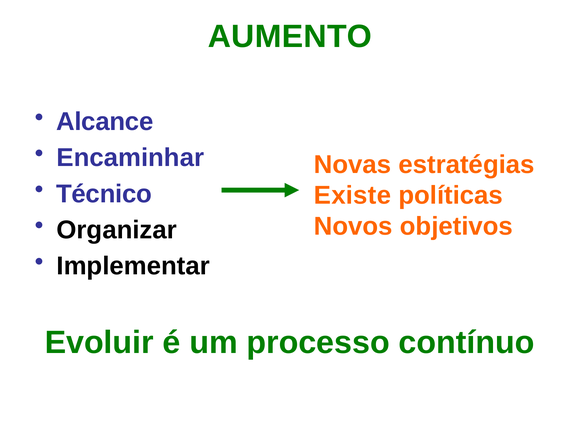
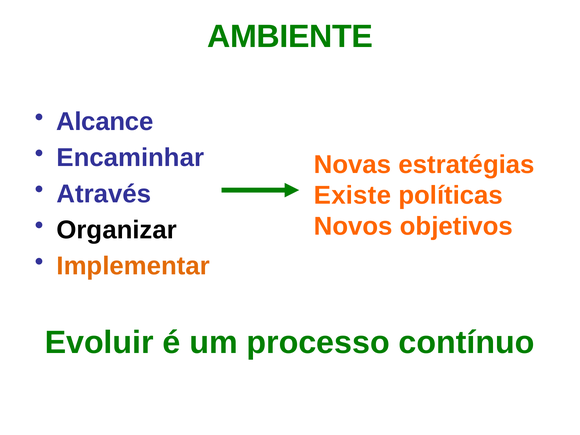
AUMENTO: AUMENTO -> AMBIENTE (290, 37)
Técnico: Técnico -> Através (104, 194)
Implementar colour: black -> orange (133, 266)
